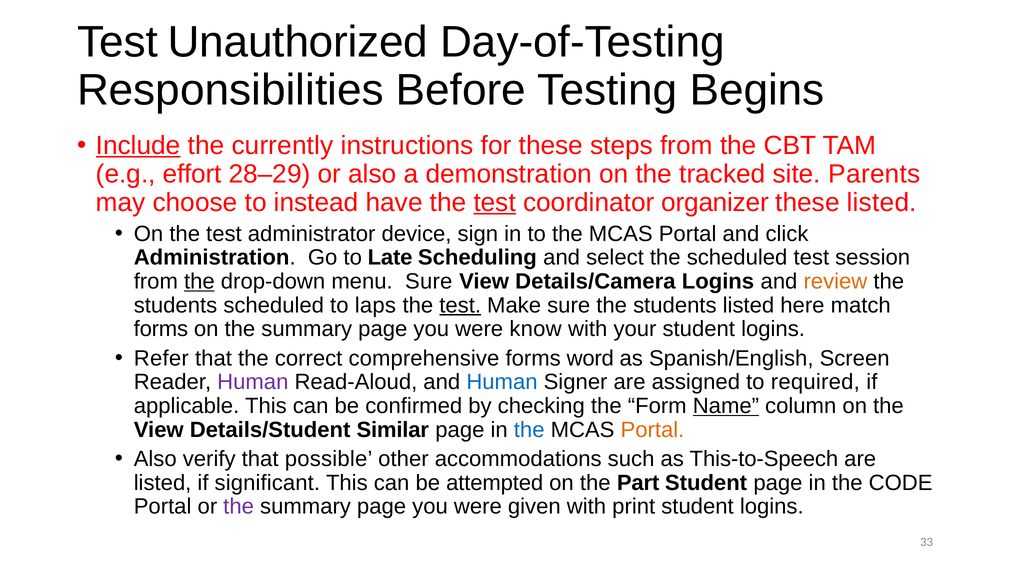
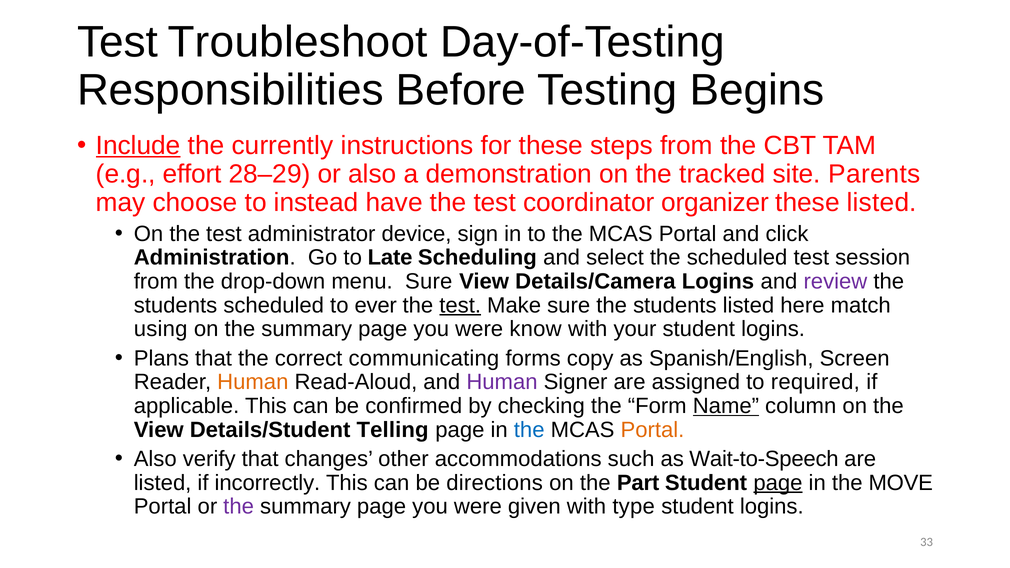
Unauthorized: Unauthorized -> Troubleshoot (298, 42)
test underline: present -> none (495, 202)
the underline: present -> none (199, 282)
review colour: orange -> purple (835, 282)
laps: laps -> ever (376, 305)
forms: forms -> using (161, 329)
Refer: Refer -> Plans (161, 358)
comprehensive: comprehensive -> communicating (424, 358)
word: word -> copy (590, 358)
Human colour: purple -> orange (253, 382)
Human colour: blue -> purple (502, 382)
Similar: Similar -> Telling (393, 430)
possible: possible -> changes (329, 459)
This-to-Speech: This-to-Speech -> Wait-to-Speech (764, 459)
significant: significant -> incorrectly (267, 483)
attempted: attempted -> directions (495, 483)
page underline: none -> present (778, 483)
CODE: CODE -> MOVE (901, 483)
print: print -> type (634, 507)
